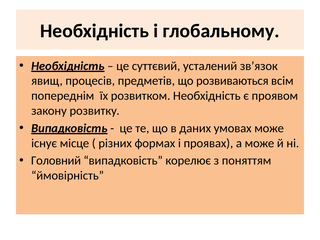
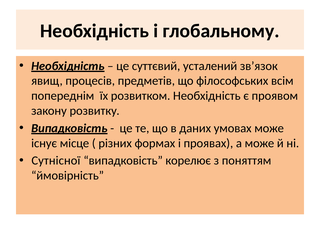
розвиваються: розвиваються -> філософських (232, 81)
Головний: Головний -> Сутнісної (56, 161)
